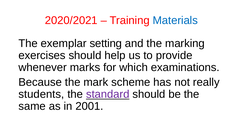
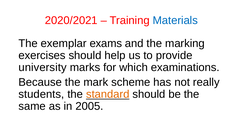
setting: setting -> exams (106, 43)
whenever: whenever -> university (43, 67)
standard colour: purple -> orange (108, 94)
2001: 2001 -> 2005 (89, 106)
